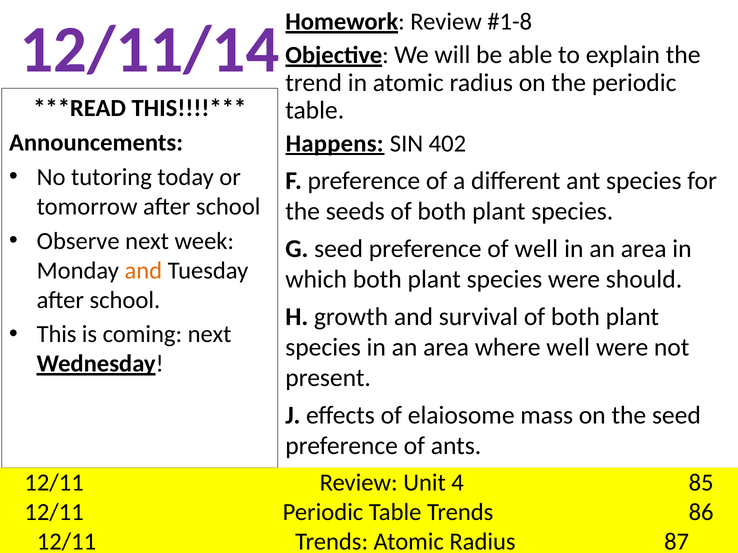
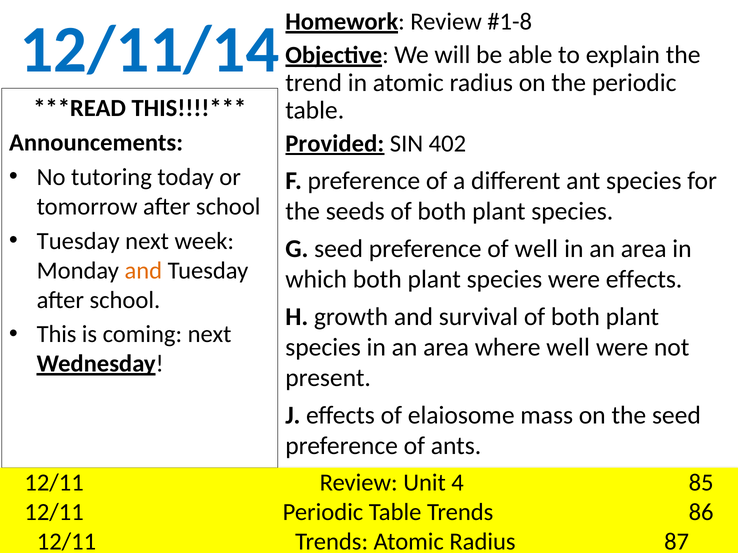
12/11/14 colour: purple -> blue (150, 50)
Happens: Happens -> Provided (335, 144)
Observe: Observe -> Tuesday (78, 241)
were should: should -> effects (644, 280)
